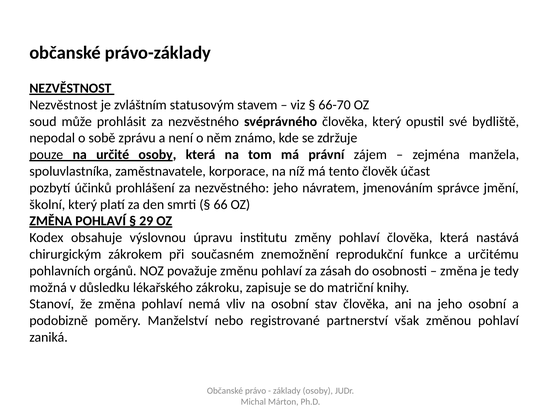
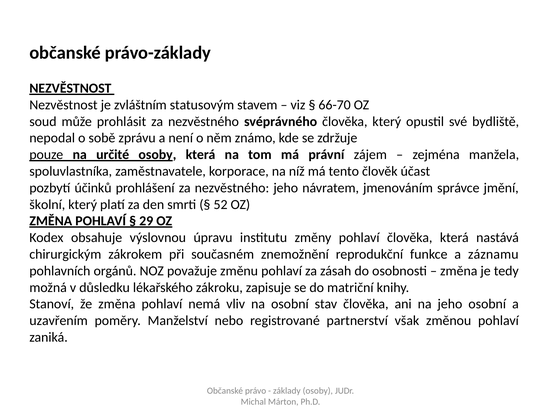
66: 66 -> 52 (221, 204)
určitému: určitému -> záznamu (493, 254)
podobizně: podobizně -> uzavřením (59, 320)
